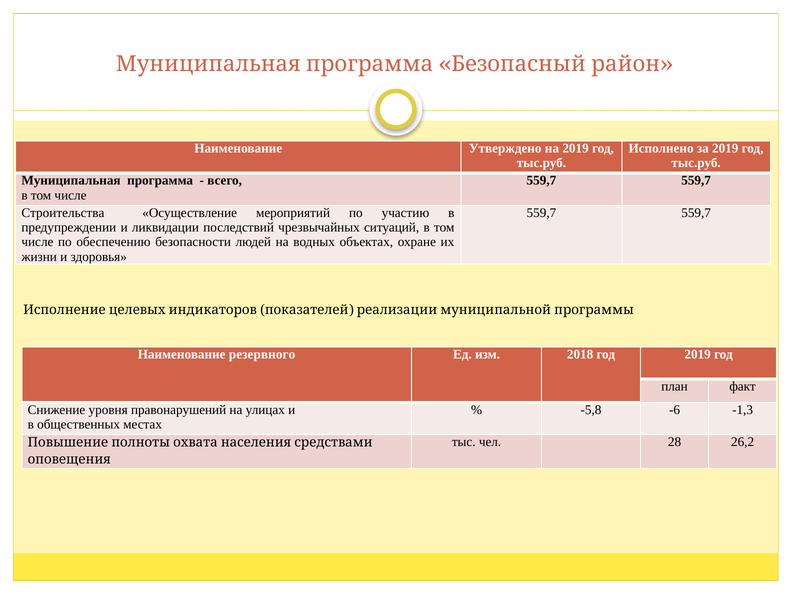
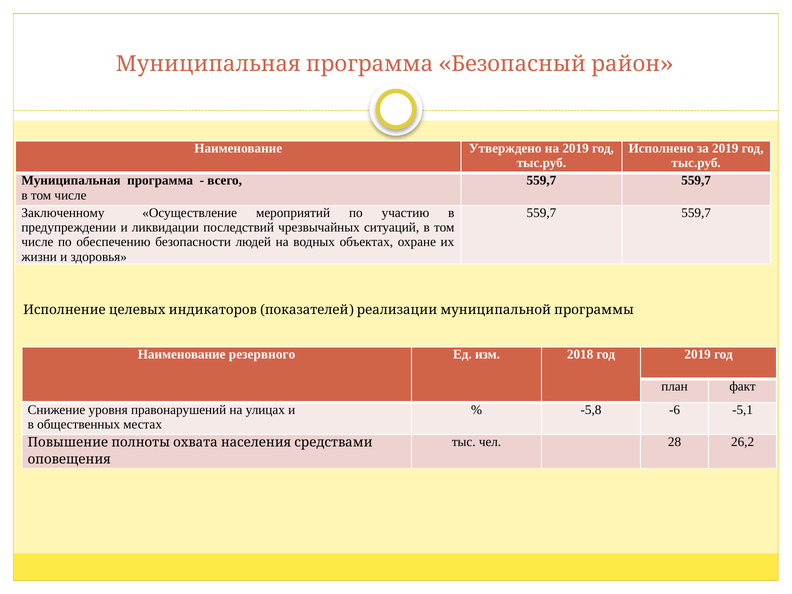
Строительства: Строительства -> Заключенному (63, 213)
-1,3: -1,3 -> -5,1 (743, 410)
